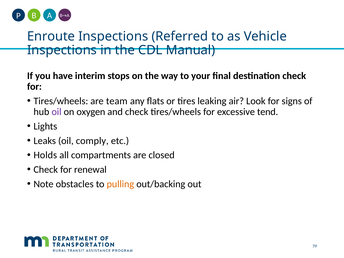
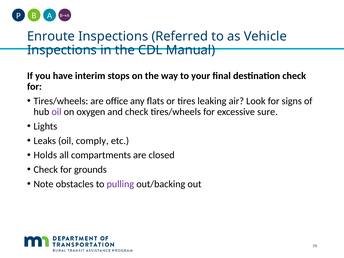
team: team -> office (117, 101)
tend: tend -> sure (268, 112)
renewal: renewal -> grounds (90, 170)
pulling colour: orange -> purple (120, 184)
